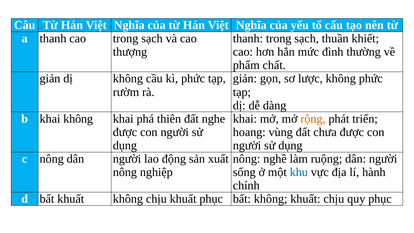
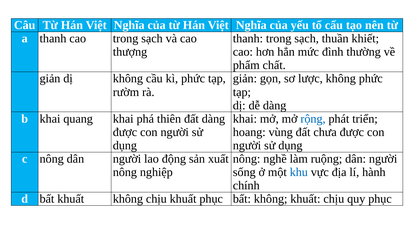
khai không: không -> quang (78, 119)
đất nghe: nghe -> dàng (213, 119)
rộng colour: orange -> blue (313, 119)
